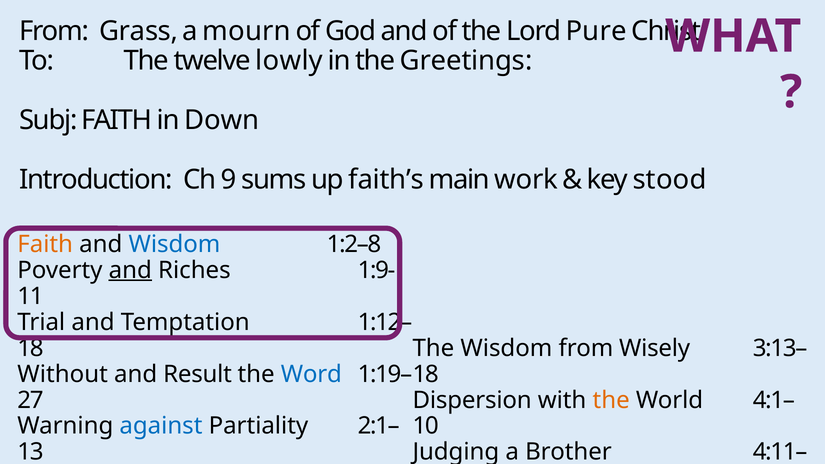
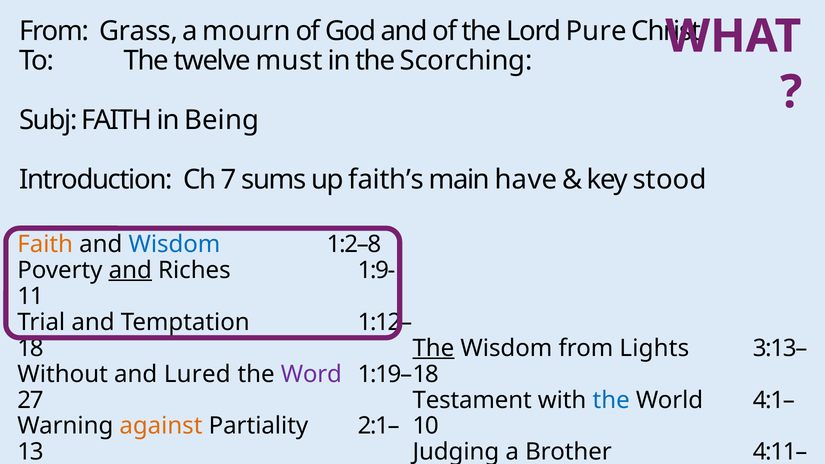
lowly: lowly -> must (289, 61)
Greetings: Greetings -> Scorching (466, 61)
Down: Down -> Being (222, 120)
9: 9 -> 7 (229, 180)
work: work -> have (526, 180)
The underline: none -> present (433, 348)
Wisely: Wisely -> Lights (654, 348)
Result: Result -> Lured (197, 374)
Word colour: blue -> purple (311, 374)
Dispersion: Dispersion -> Testament (472, 400)
the colour: orange -> blue (611, 400)
against colour: blue -> orange (161, 426)
